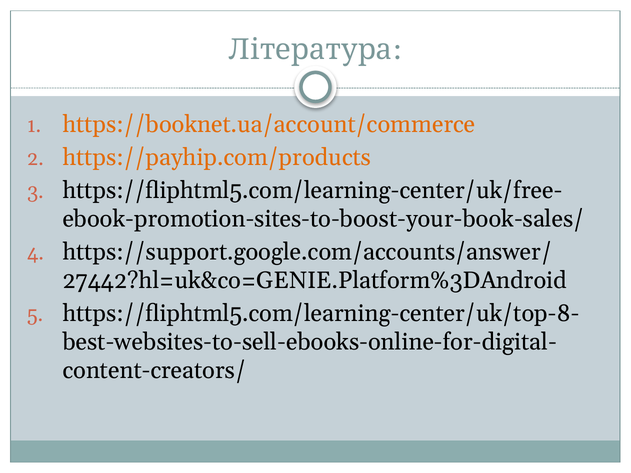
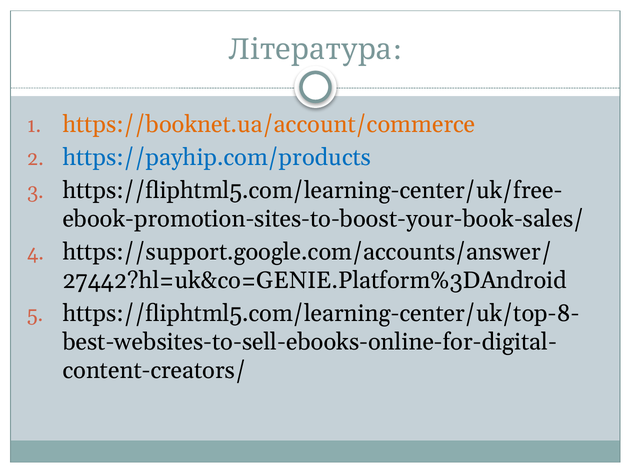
https://payhip.com/products colour: orange -> blue (217, 158)
